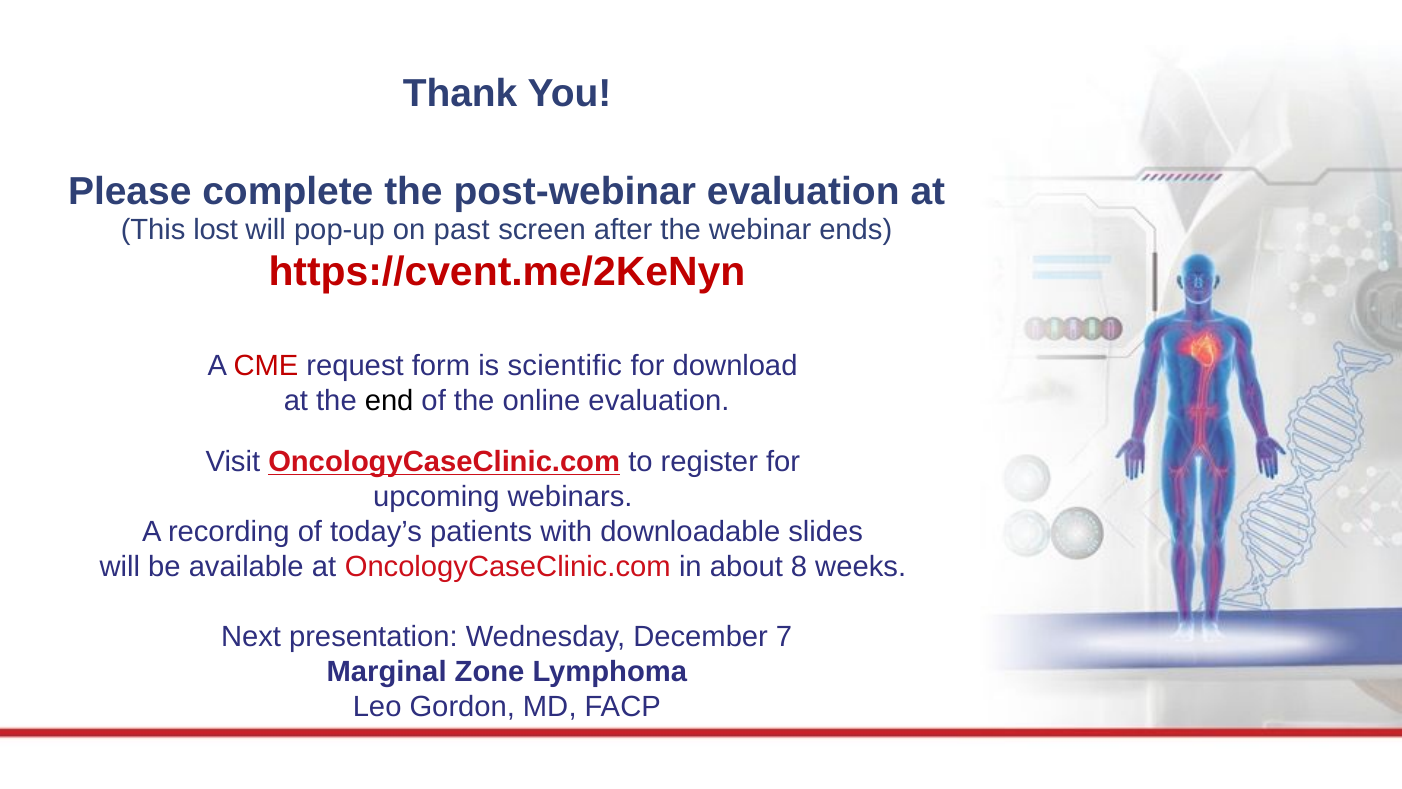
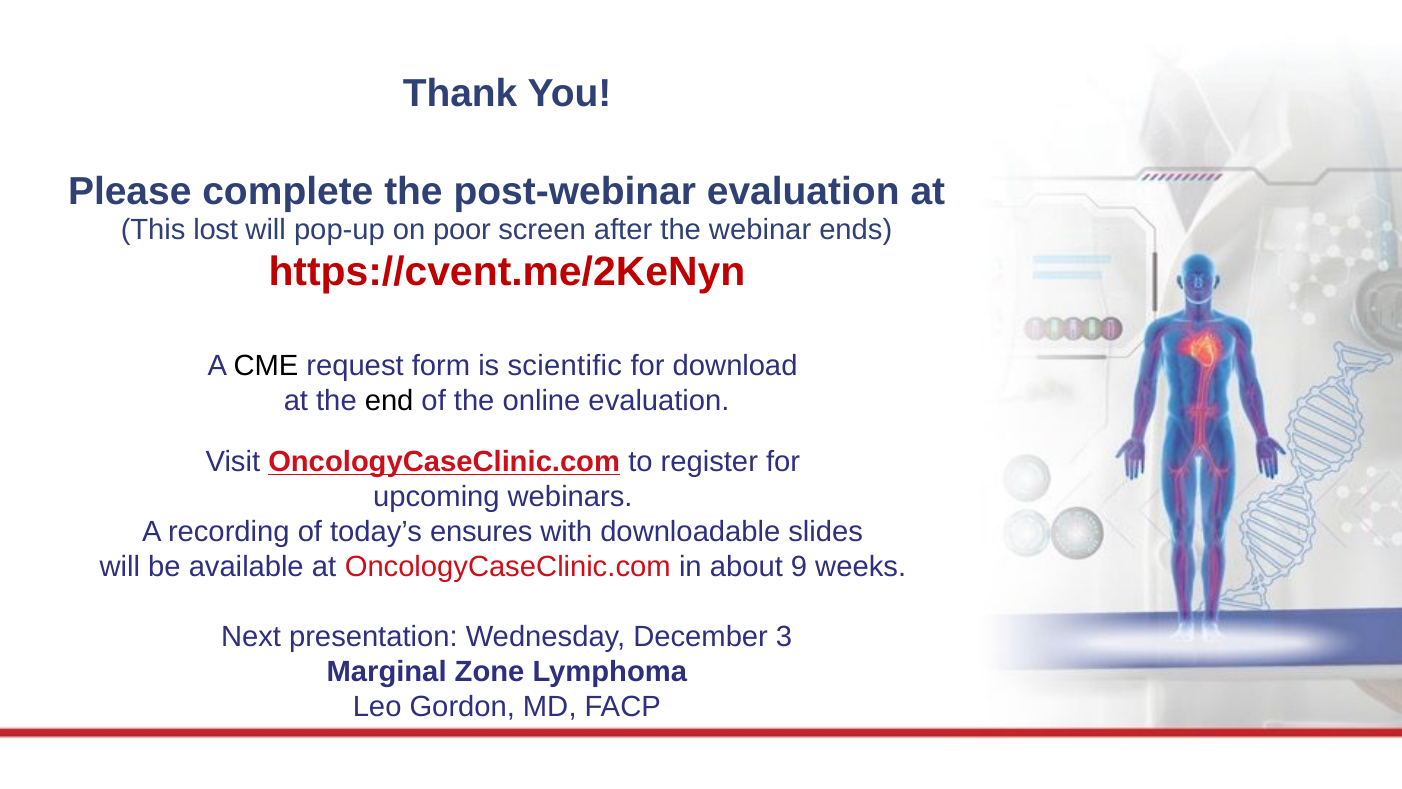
past: past -> poor (462, 230)
CME colour: red -> black (266, 366)
patients: patients -> ensures (481, 532)
8: 8 -> 9 (799, 567)
7: 7 -> 3 (784, 637)
